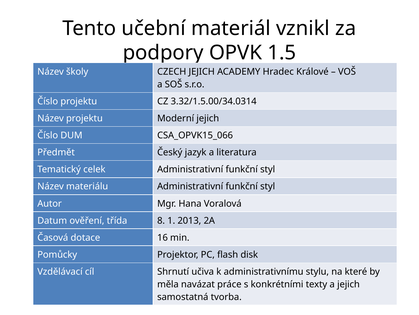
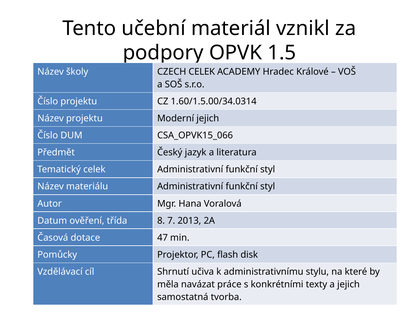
CZECH JEJICH: JEJICH -> CELEK (202, 72)
3.32/1.5.00/34.0314: 3.32/1.5.00/34.0314 -> 1.60/1.5.00/34.0314 (214, 101)
1: 1 -> 7 (171, 220)
16: 16 -> 47 (163, 237)
